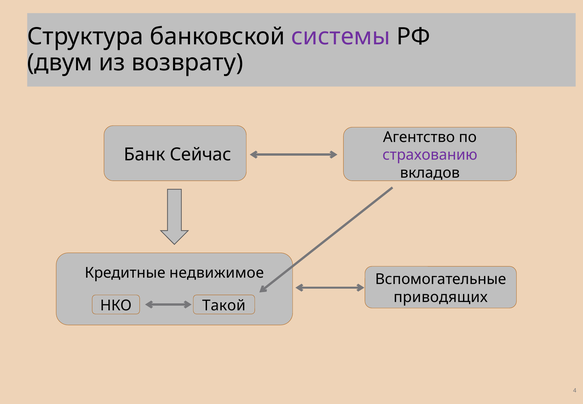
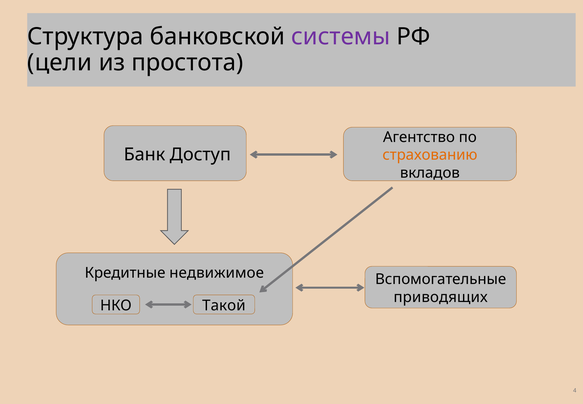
двум: двум -> цели (60, 63)
возврату: возврату -> простота (187, 63)
Сейчас: Сейчас -> Доступ (201, 154)
страхованию colour: purple -> orange (430, 155)
